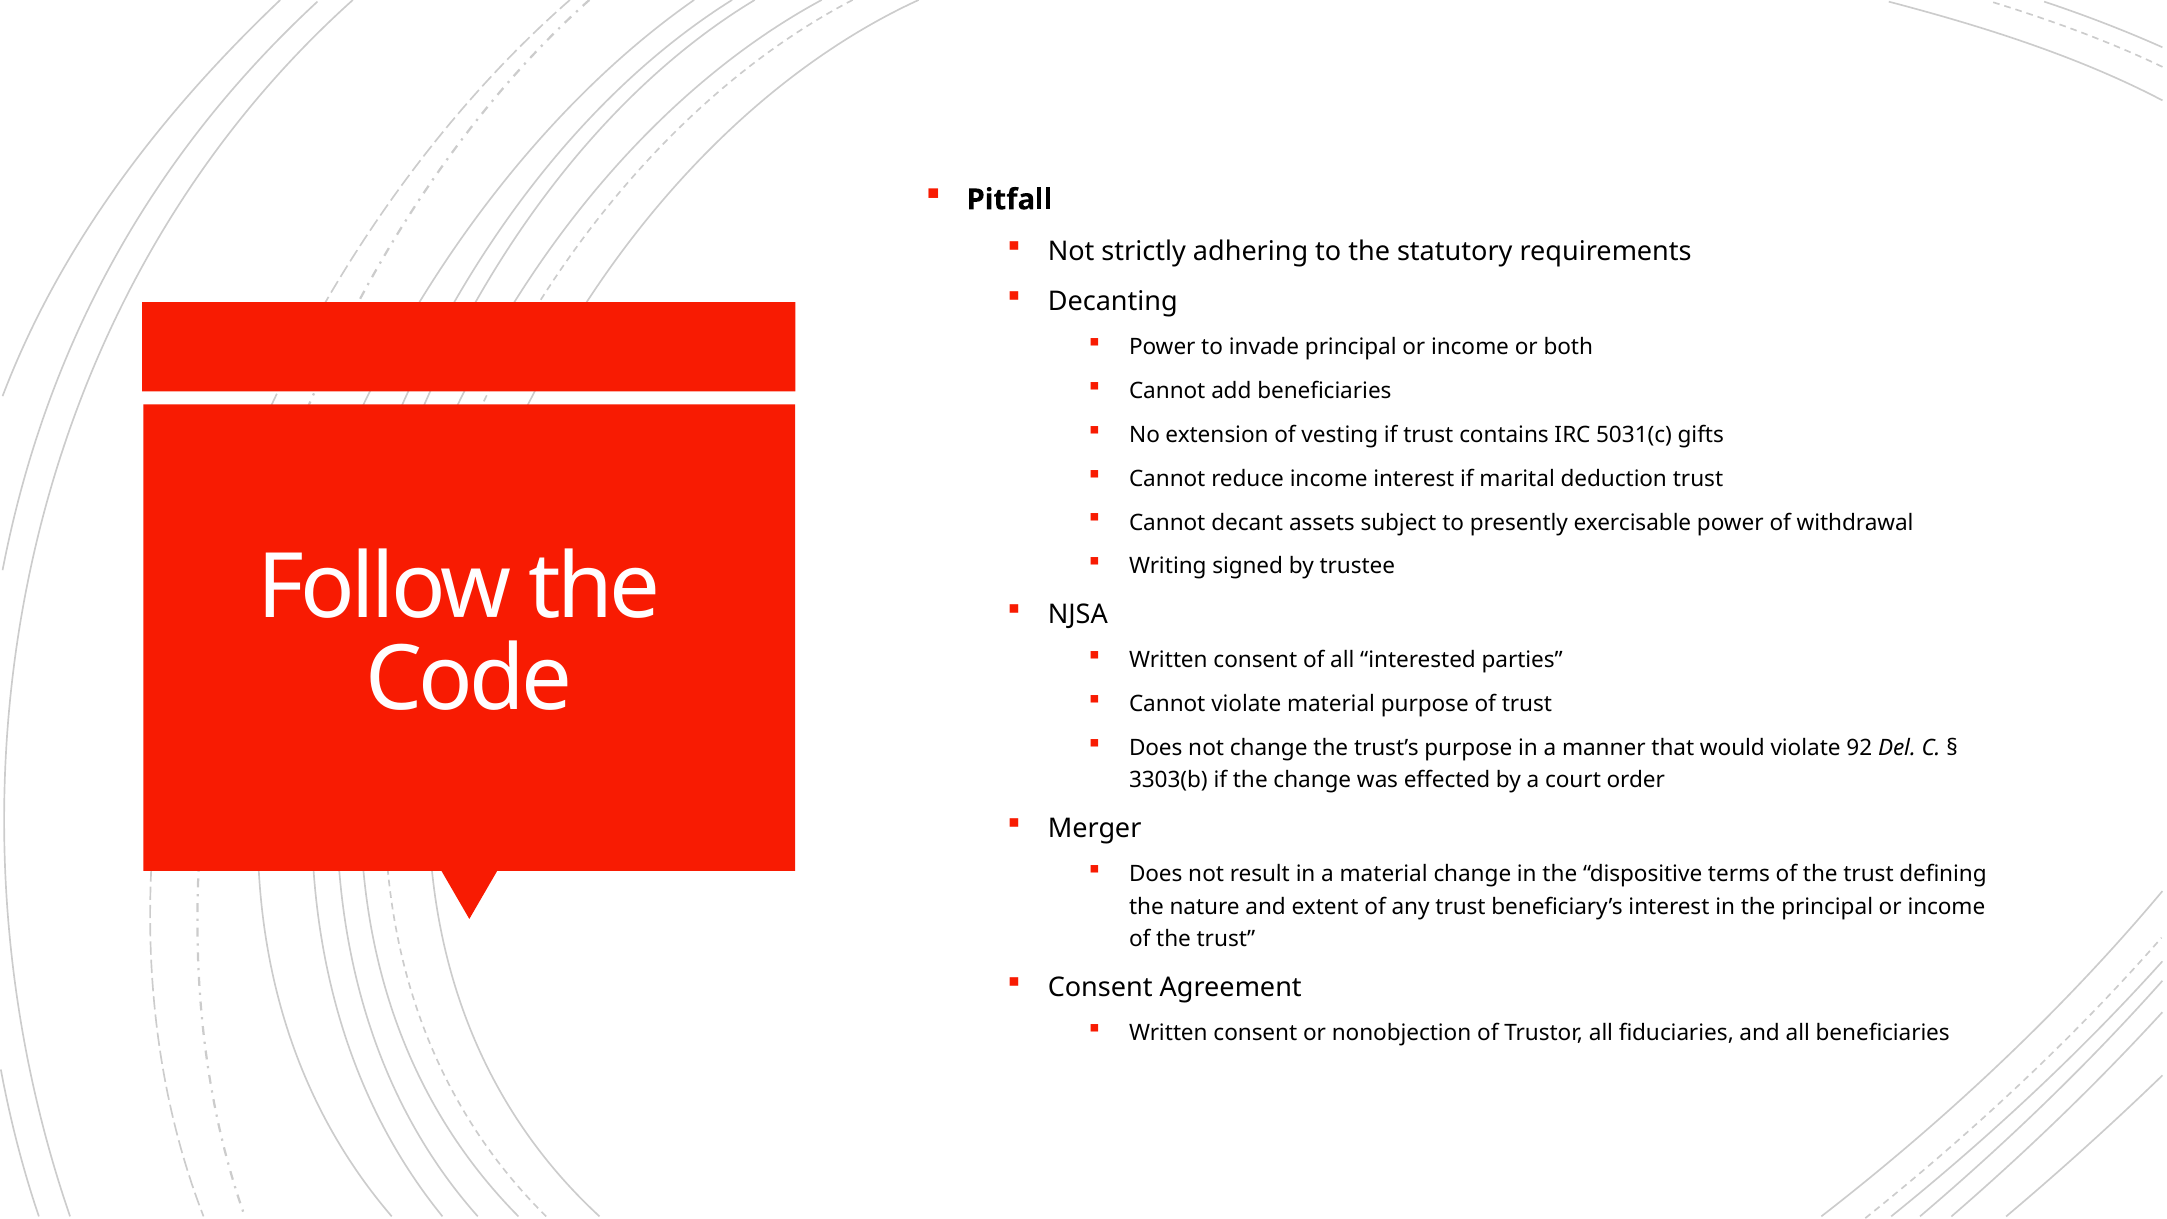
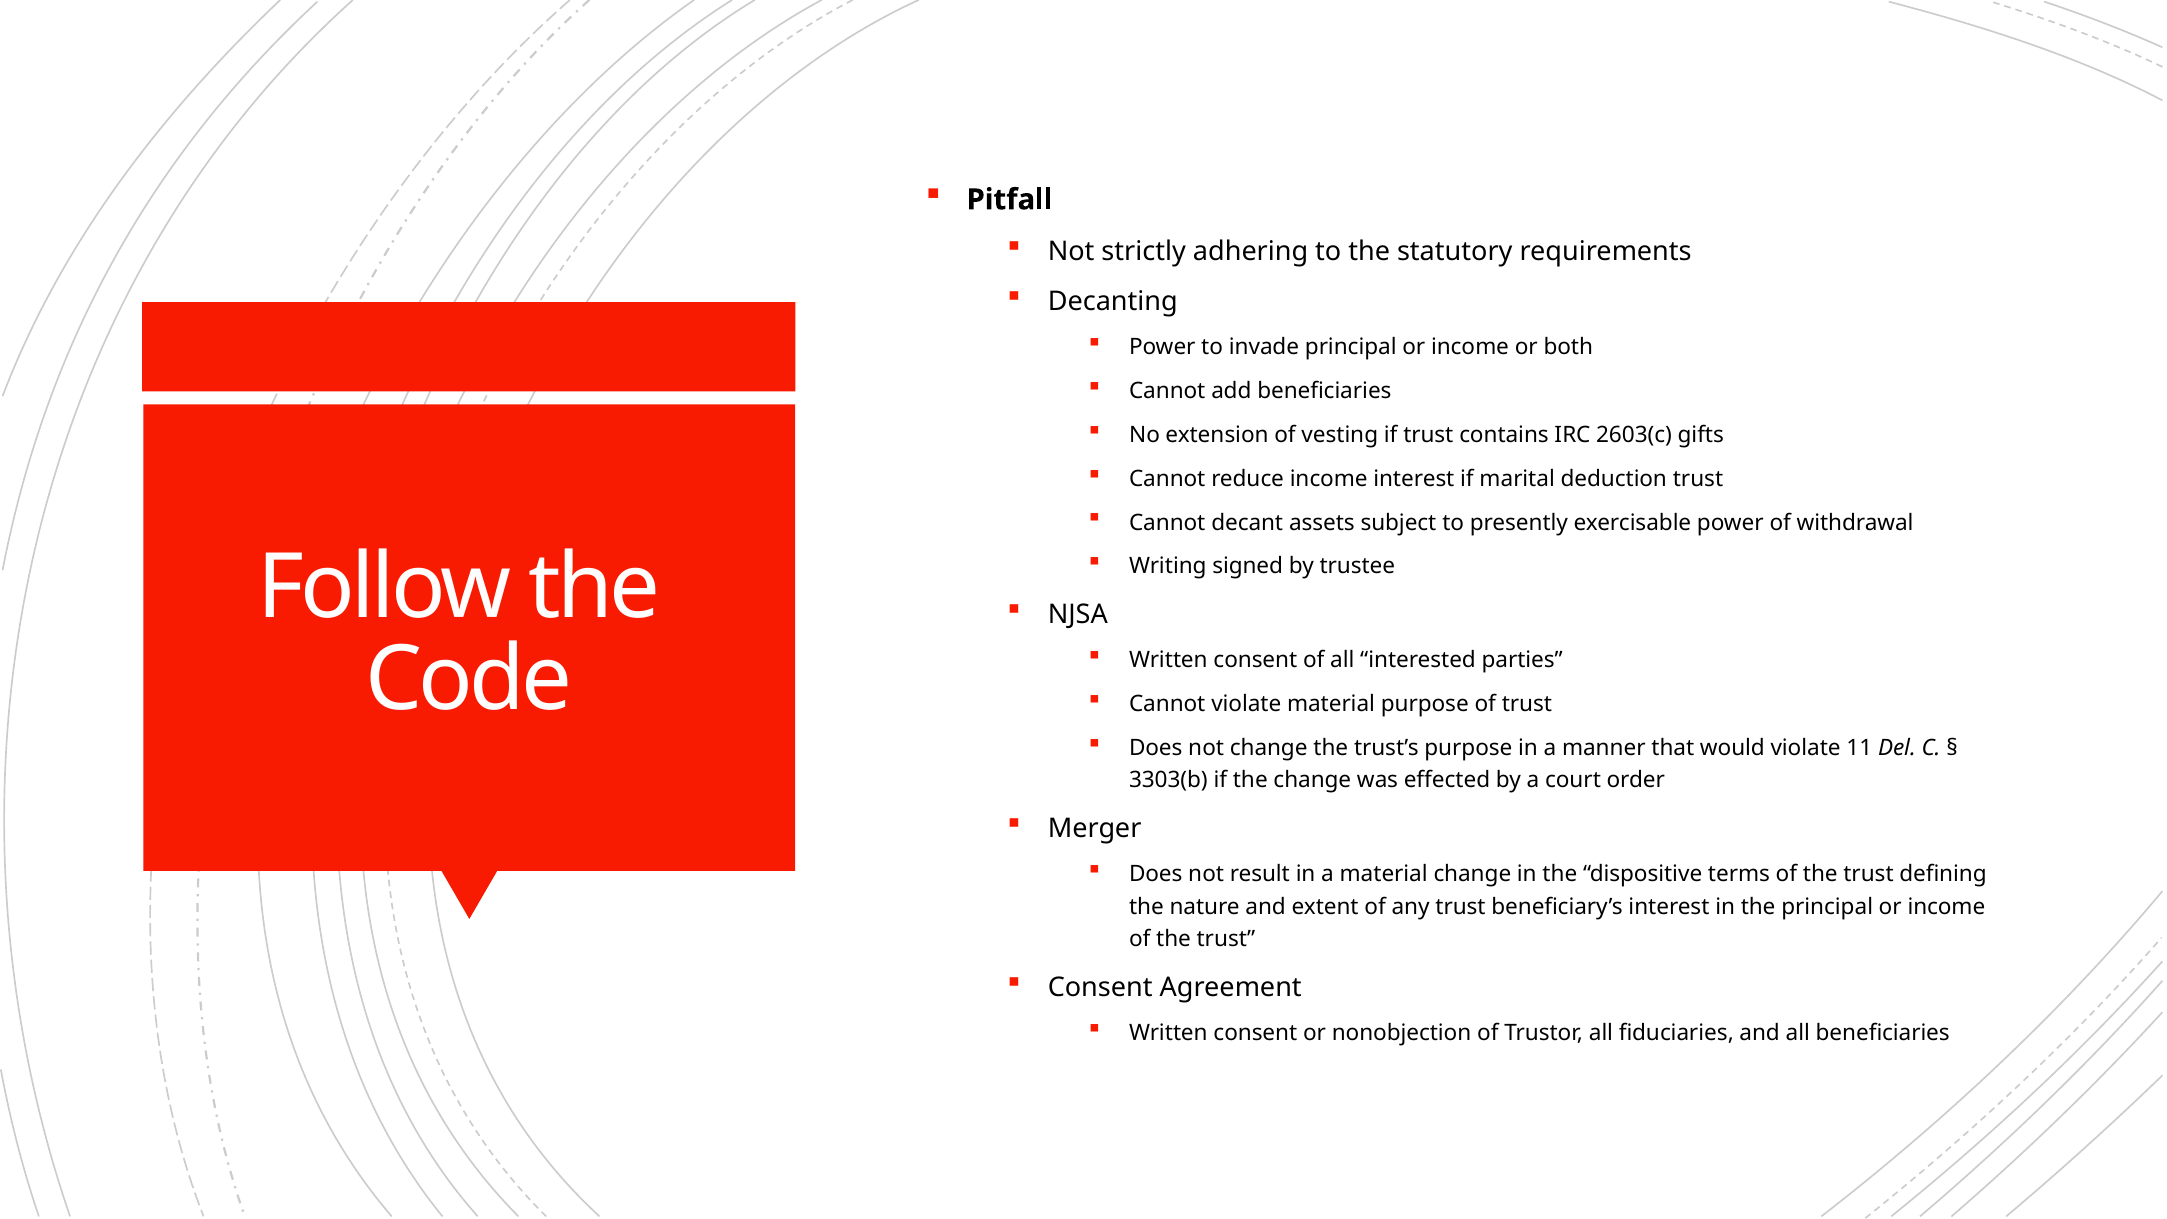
5031(c: 5031(c -> 2603(c (1634, 435)
92: 92 -> 11 (1859, 748)
